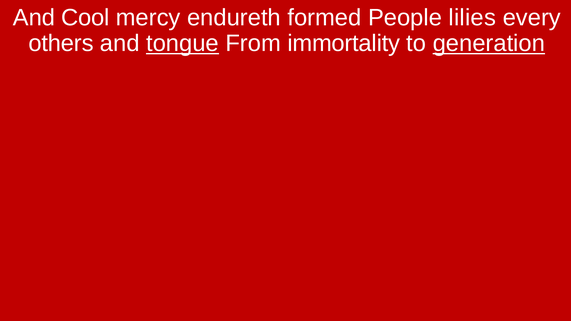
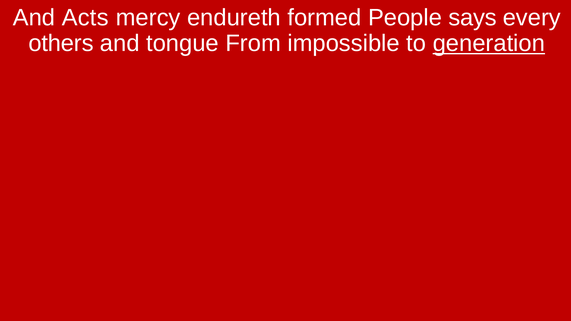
Cool: Cool -> Acts (85, 18)
lilies: lilies -> says (472, 18)
tongue underline: present -> none (183, 43)
immortality: immortality -> impossible (344, 43)
